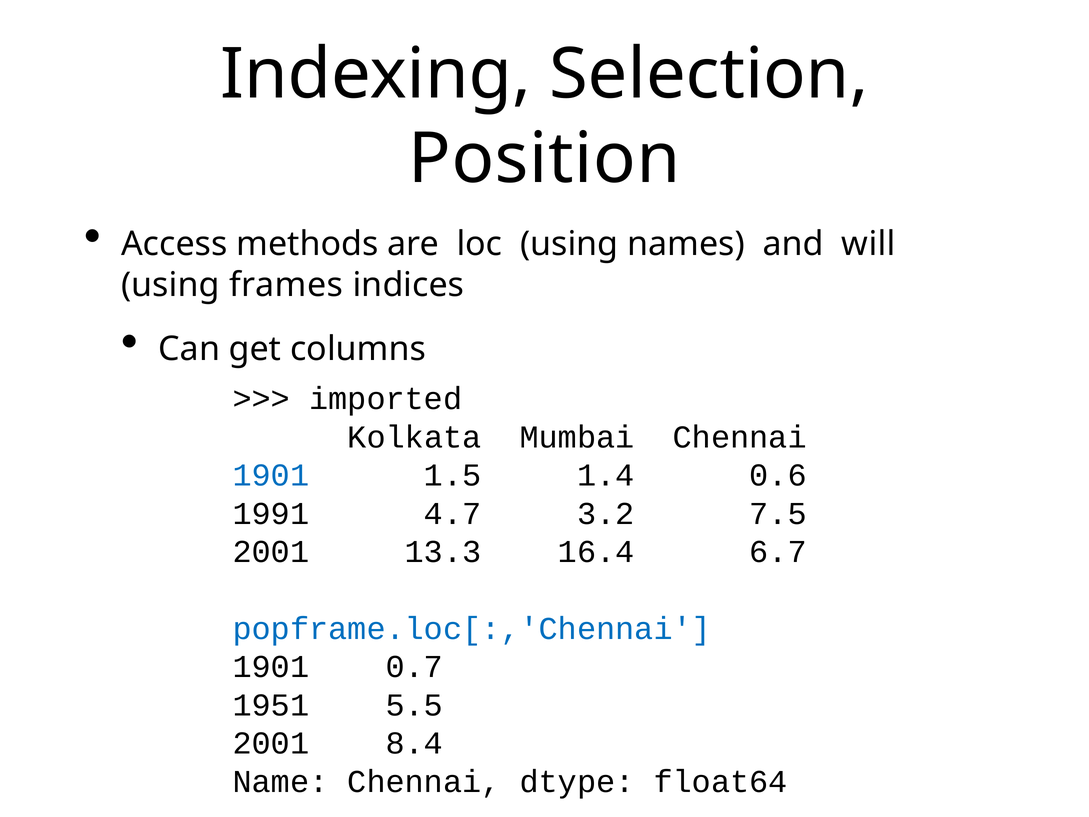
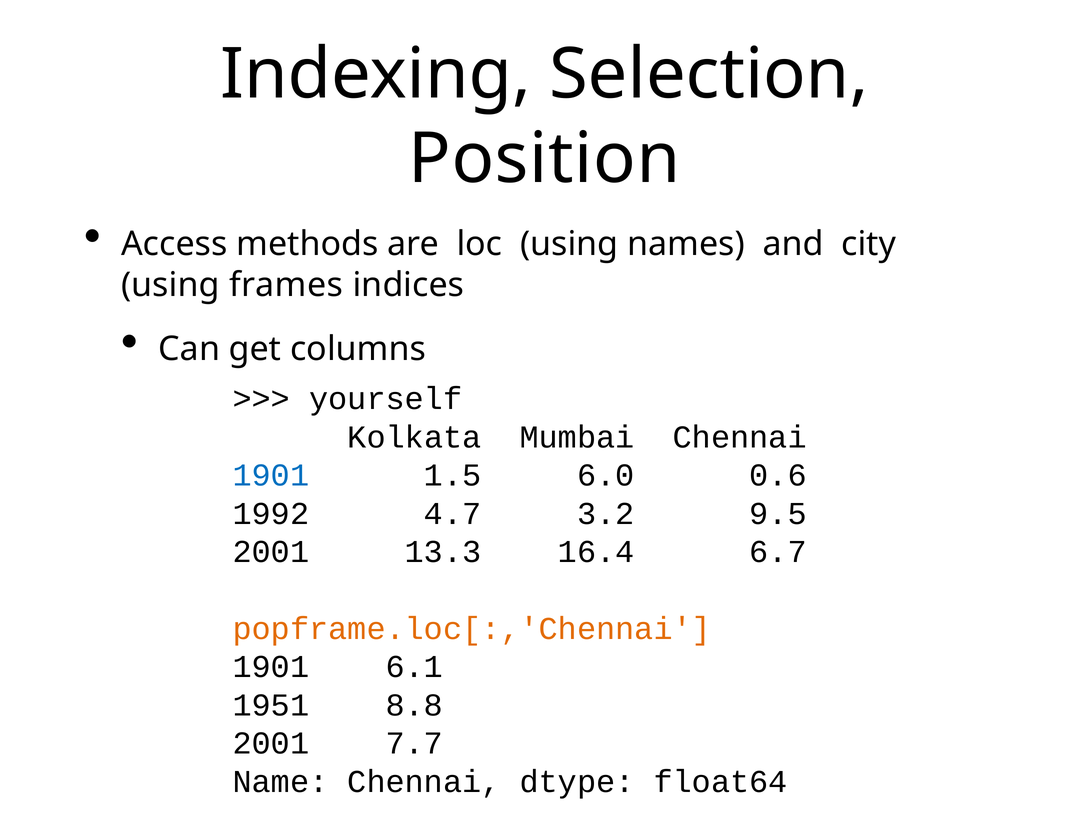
will: will -> city (869, 244)
imported: imported -> yourself (386, 399)
1.4: 1.4 -> 6.0 (606, 475)
1991: 1991 -> 1992 (271, 514)
7.5: 7.5 -> 9.5 (778, 514)
popframe.loc[:,'Chennai colour: blue -> orange (472, 628)
0.7: 0.7 -> 6.1 (414, 667)
5.5: 5.5 -> 8.8 (414, 705)
8.4: 8.4 -> 7.7 (414, 743)
